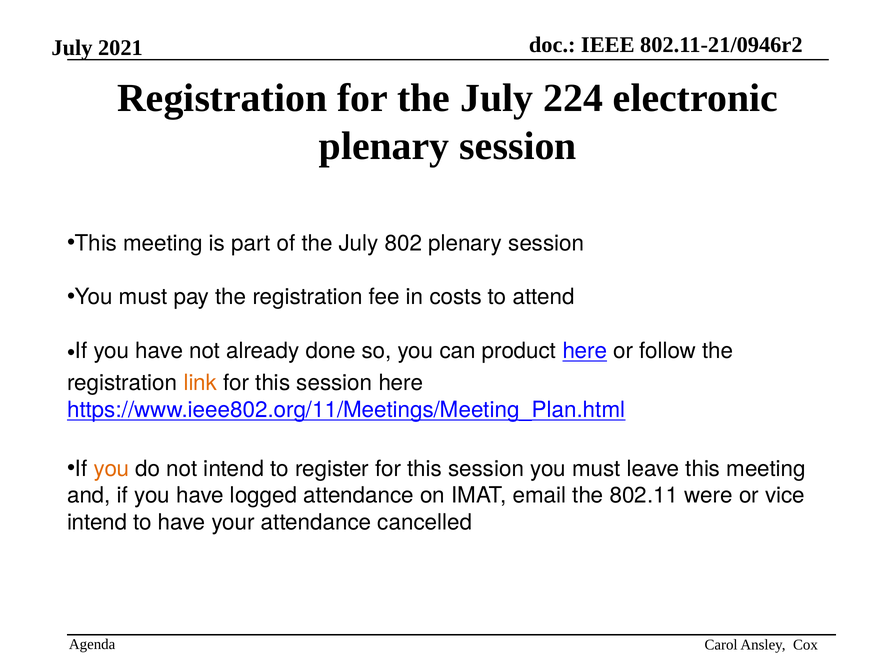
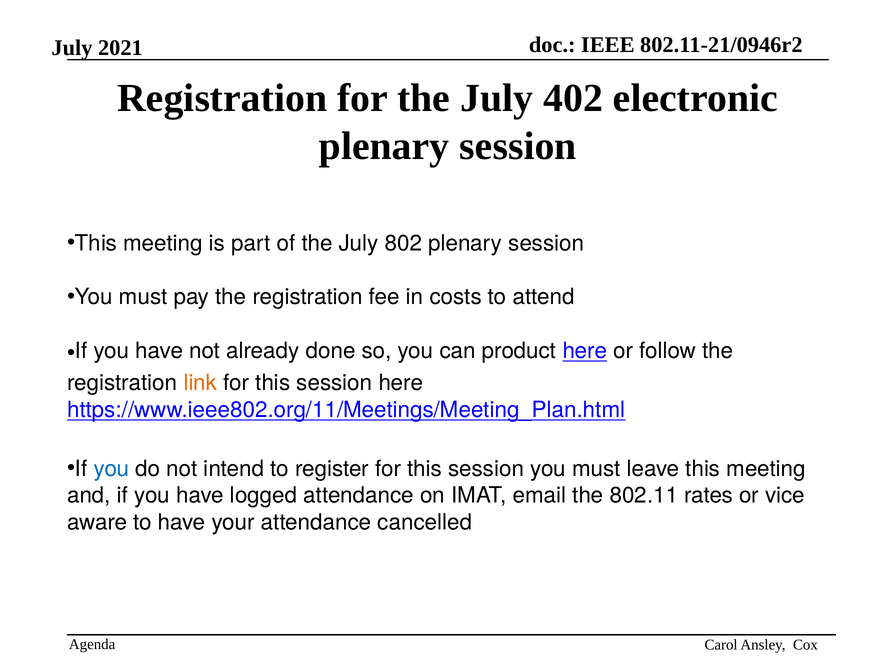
224: 224 -> 402 (573, 98)
you colour: orange -> blue (111, 469)
were: were -> rates (709, 496)
intend: intend -> aware (97, 522)
